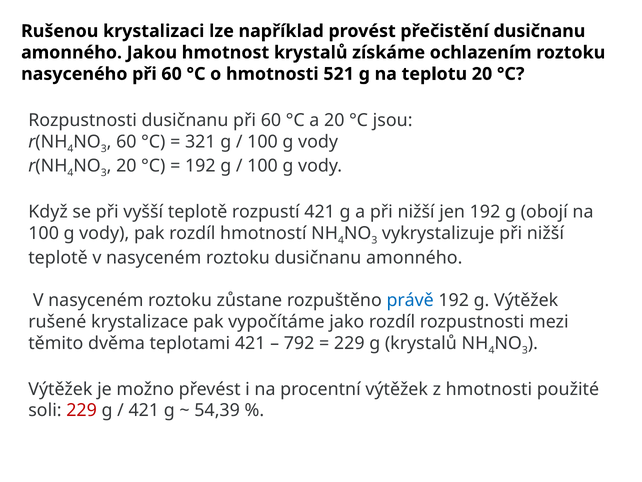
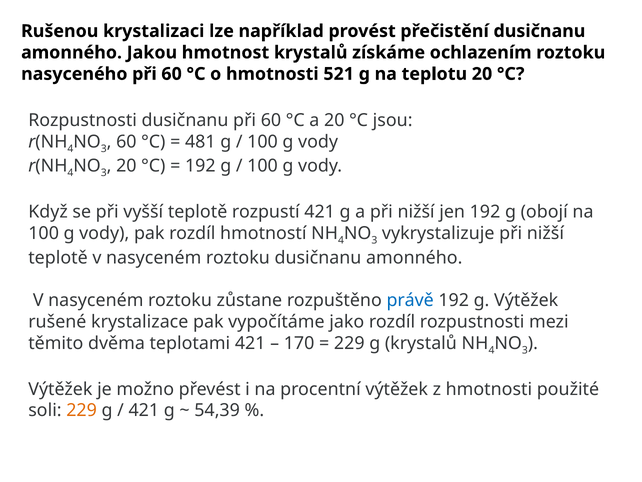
321: 321 -> 481 (200, 142)
792: 792 -> 170 (299, 343)
229 colour: red -> orange (82, 410)
